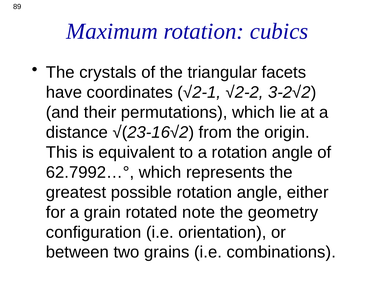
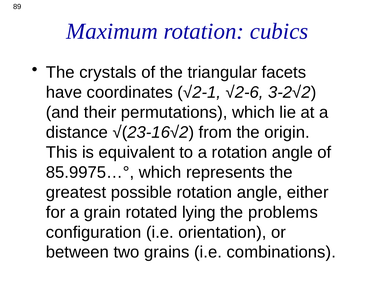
√2-2: √2-2 -> √2-6 (245, 92)
62.7992…°: 62.7992…° -> 85.9975…° (90, 172)
note: note -> lying (199, 212)
geometry: geometry -> problems (283, 212)
